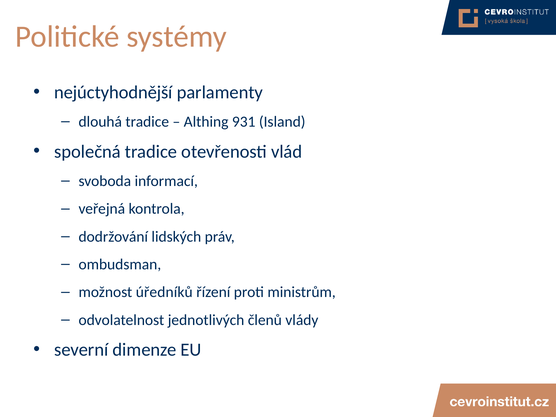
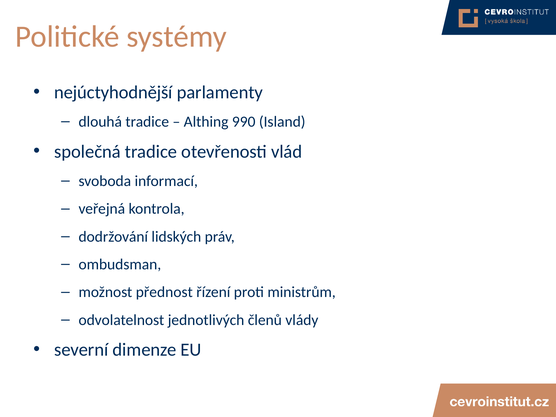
931: 931 -> 990 (244, 122)
úředníků: úředníků -> přednost (164, 292)
